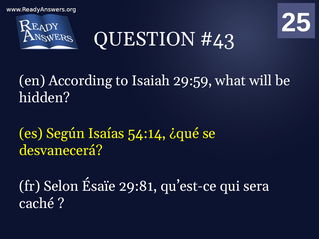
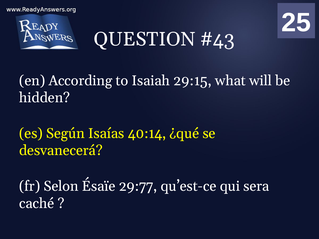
29:59: 29:59 -> 29:15 (192, 81)
54:14: 54:14 -> 40:14 (147, 134)
29:81: 29:81 -> 29:77 (138, 187)
